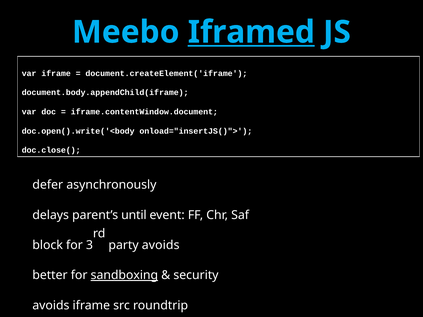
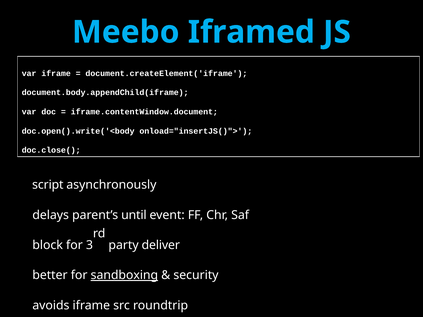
Iframed underline: present -> none (251, 32)
defer: defer -> script (48, 185)
party avoids: avoids -> deliver (161, 245)
